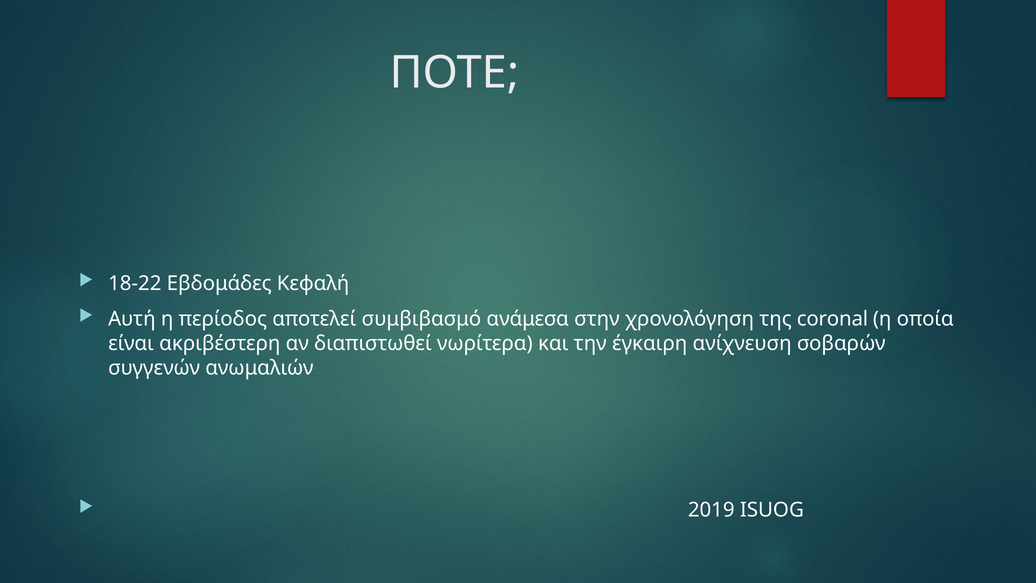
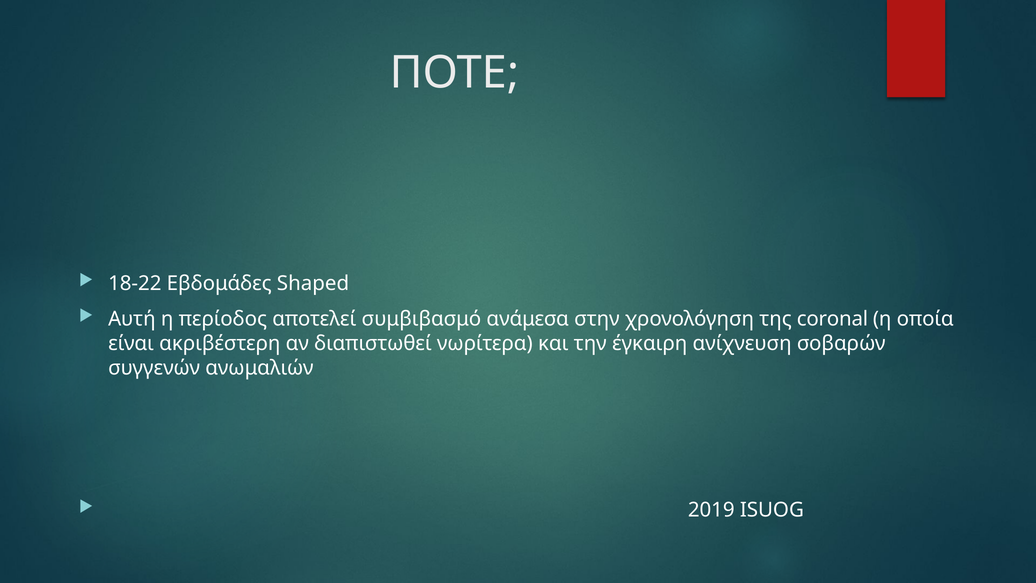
Κεφαλή: Κεφαλή -> Shaped (313, 283)
